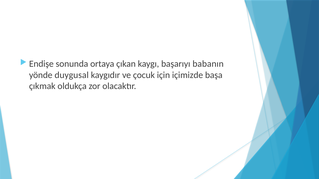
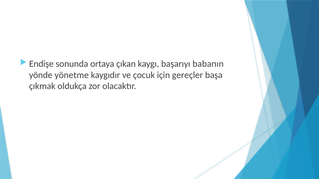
duygusal: duygusal -> yönetme (72, 75)
içimizde: içimizde -> gereçler (188, 75)
